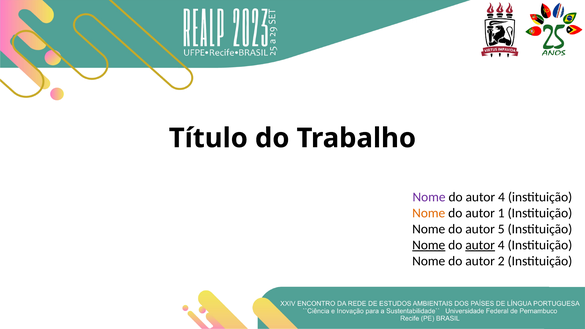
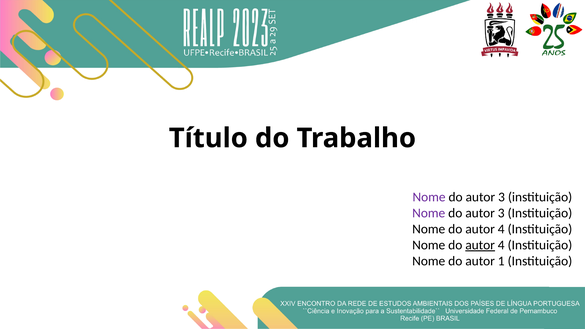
4: 4 -> 3 (502, 197)
Nome colour: orange -> purple (429, 213)
1: 1 -> 3 (501, 213)
5: 5 -> 4 (501, 229)
Nome underline: present -> none (429, 245)
2: 2 -> 1 (501, 261)
